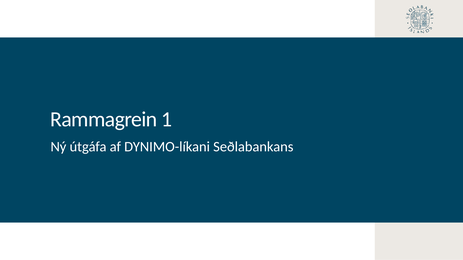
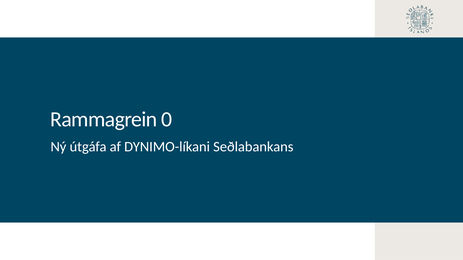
1: 1 -> 0 (167, 119)
